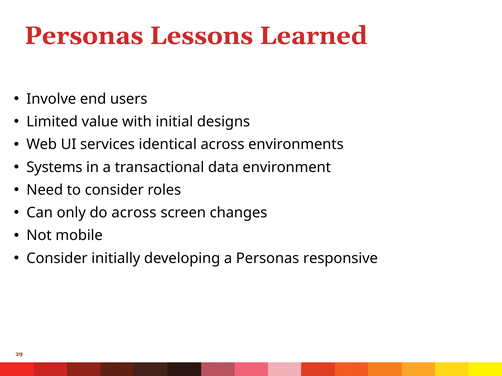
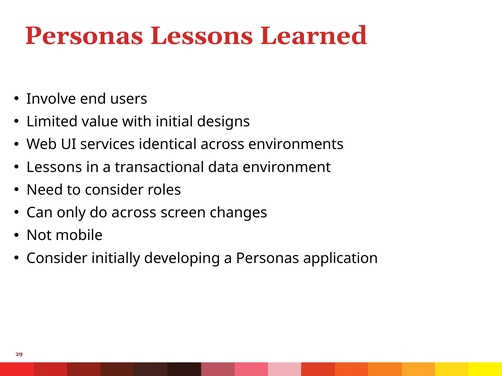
Systems: Systems -> Lessons (54, 167)
responsive: responsive -> application (341, 259)
